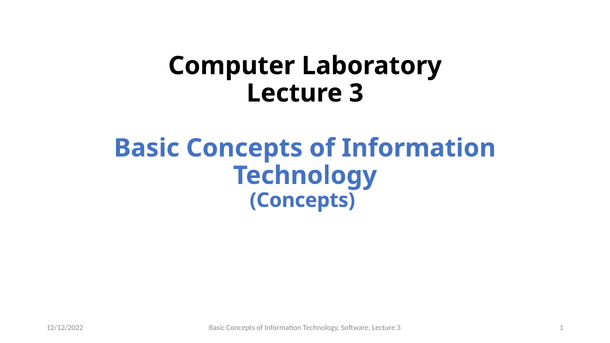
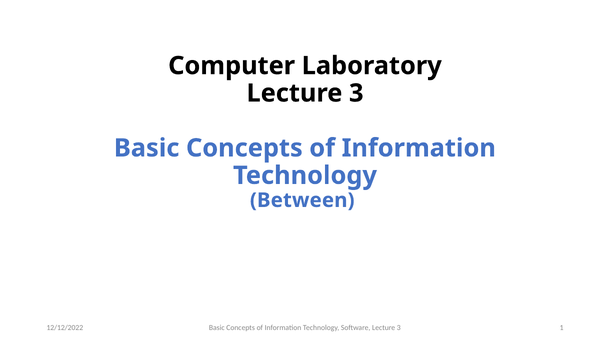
Concepts: Concepts -> Between (302, 200)
